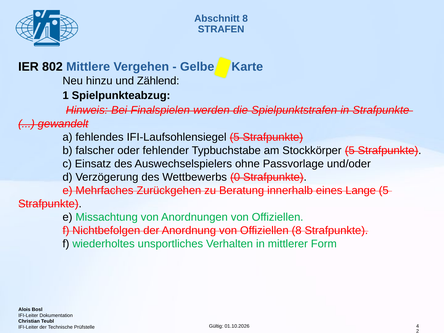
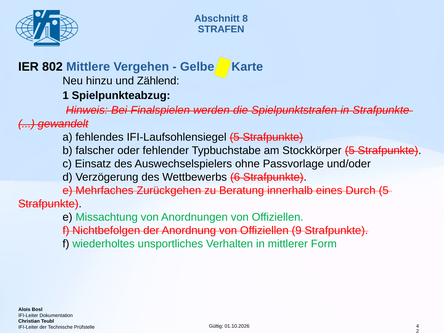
0: 0 -> 6 (235, 177)
Lange: Lange -> Durch (361, 190)
Offiziellen 8: 8 -> 9 (297, 230)
